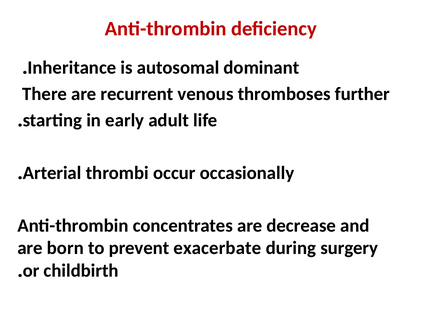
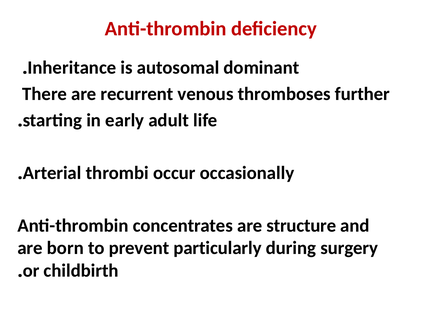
decrease: decrease -> structure (301, 225)
exacerbate: exacerbate -> particularly (218, 248)
